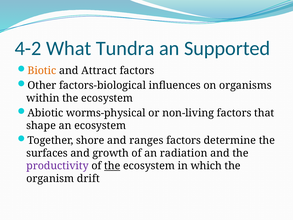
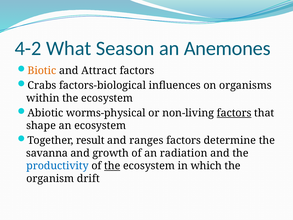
Tundra: Tundra -> Season (125, 48)
Supported: Supported -> Anemones (227, 48)
Other: Other -> Crabs (42, 85)
factors underline: none -> present (234, 113)
shore: shore -> result (90, 140)
surfaces: surfaces -> savanna (47, 153)
productivity colour: purple -> blue (57, 166)
